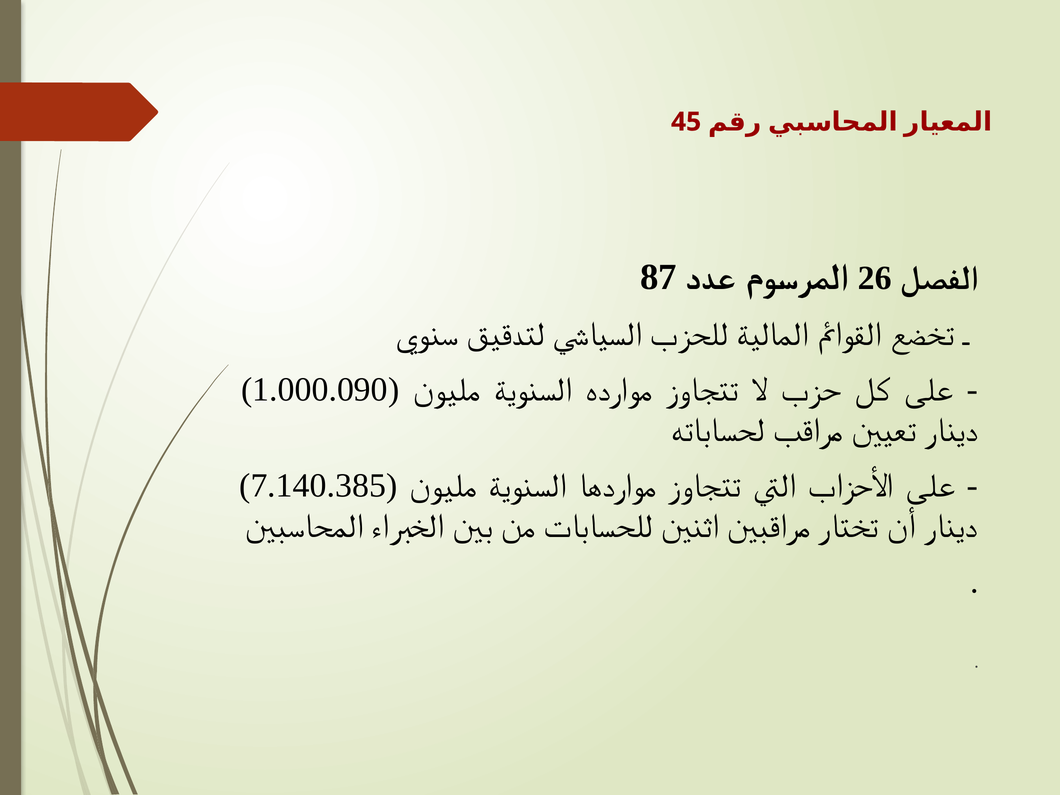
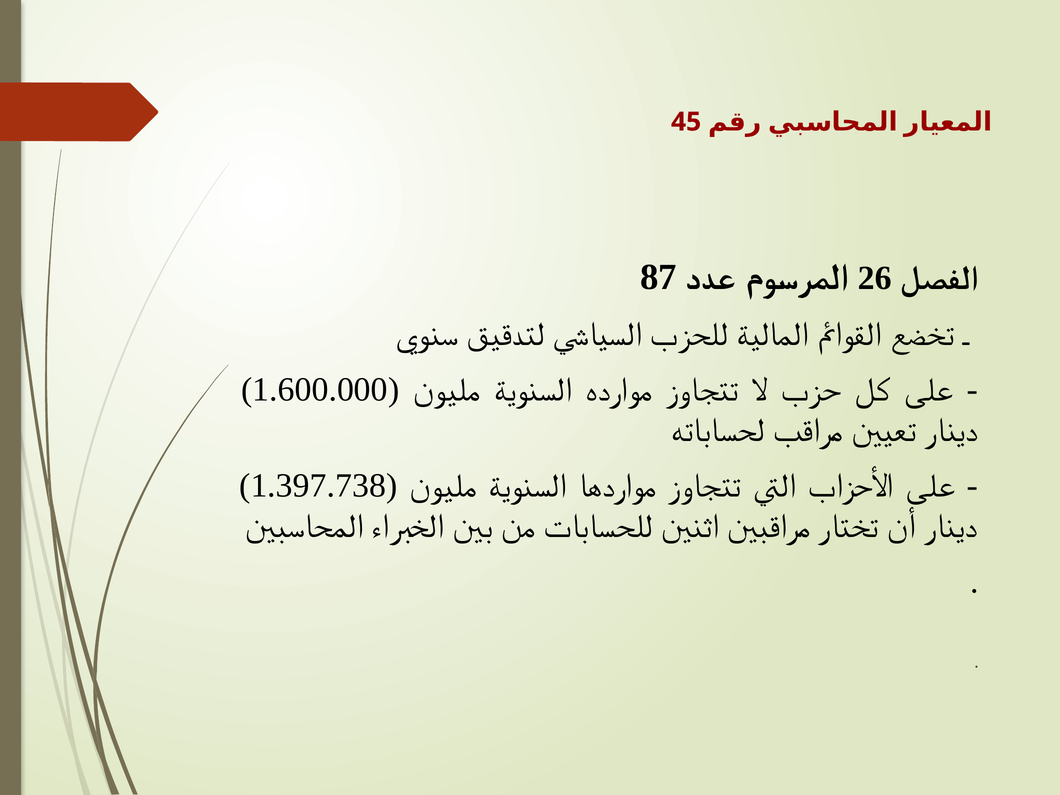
1.000.090: 1.000.090 -> 1.600.000 (320, 390)
7.140.385: 7.140.385 -> 1.397.738 (318, 485)
